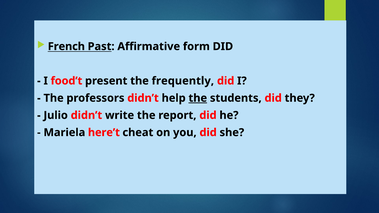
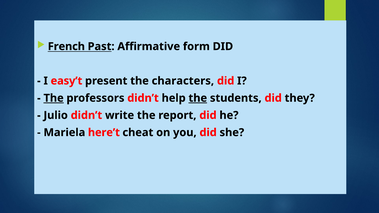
food’t: food’t -> easy’t (66, 81)
frequently: frequently -> characters (183, 81)
The underline: none -> present (54, 98)
